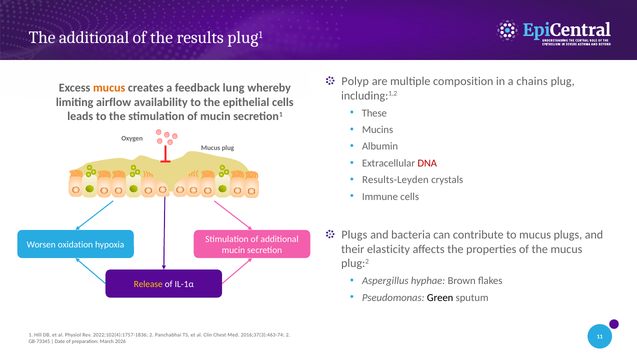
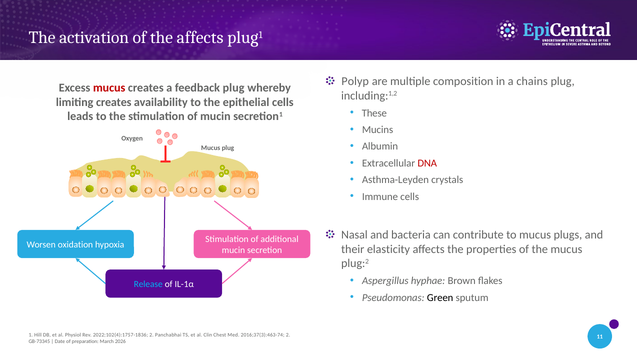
The additional: additional -> activation (94, 38)
the results: results -> affects (200, 38)
mucus colour: orange -> red (109, 88)
feedback lung: lung -> plug (234, 88)
limiting airflow: airflow -> creates (114, 102)
Results-Leyden: Results-Leyden -> Asthma-Leyden (395, 180)
Plugs: Plugs -> Nasal (354, 235)
Release colour: yellow -> light blue (148, 284)
